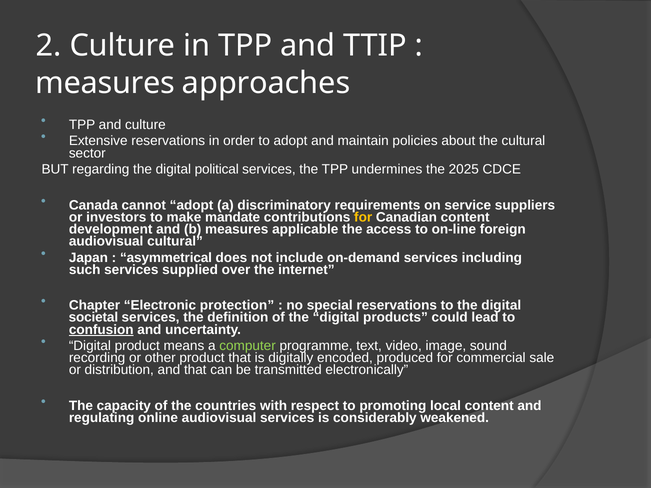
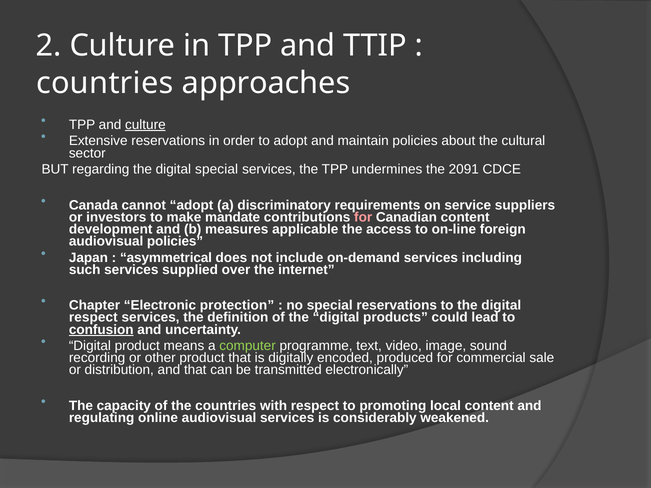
measures: measures -> countries (105, 83)
culture underline: none -> present (145, 125)
digital political: political -> special (217, 170)
2025: 2025 -> 2091 (464, 170)
for colour: yellow -> pink (363, 217)
audiovisual cultural: cultural -> policies (175, 241)
societal: societal -> respect (93, 318)
